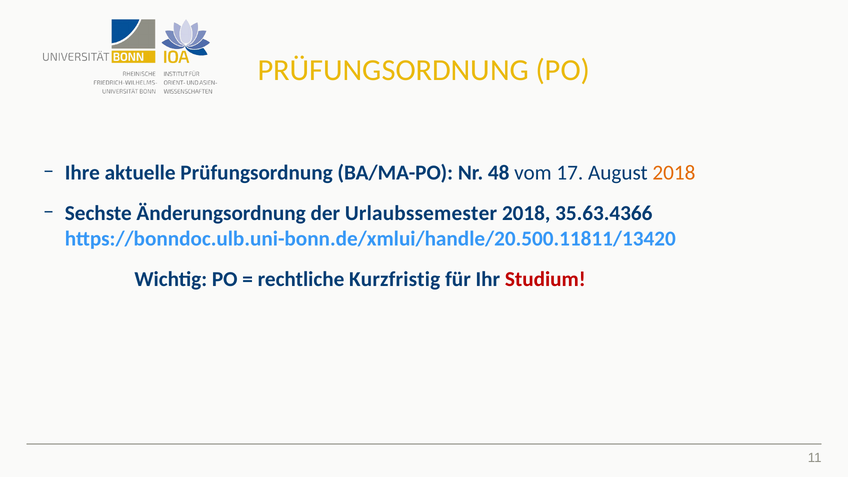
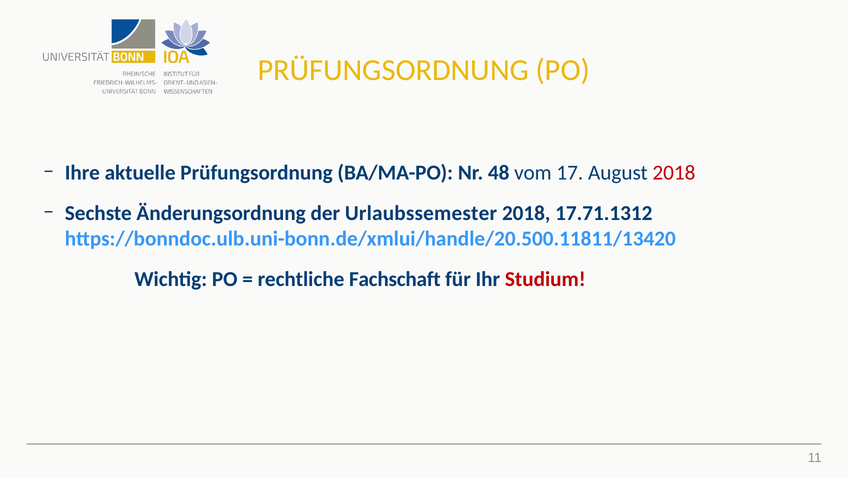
2018 colour: orange -> red (674, 173)
35.63.4366: 35.63.4366 -> 17.71.1312 (604, 213)
Kurzfristig: Kurzfristig -> Fachschaft (395, 279)
